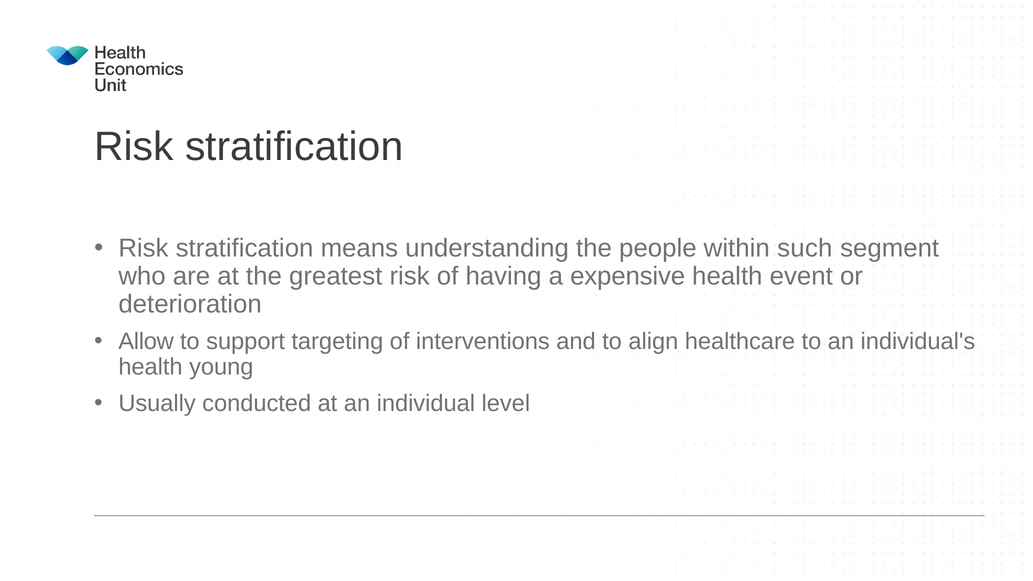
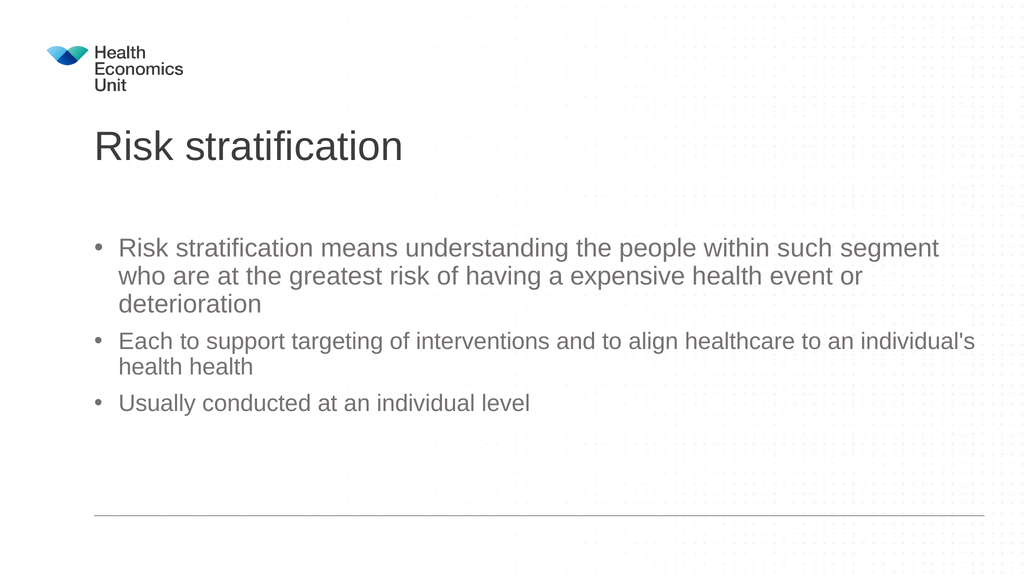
Allow: Allow -> Each (146, 342)
health young: young -> health (221, 367)
